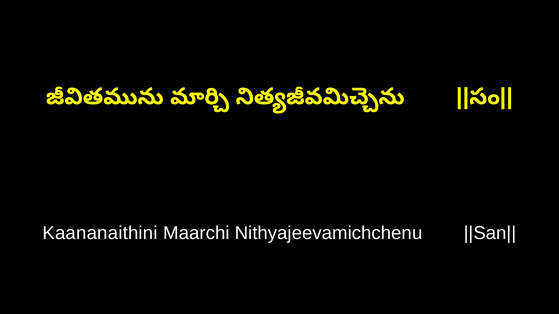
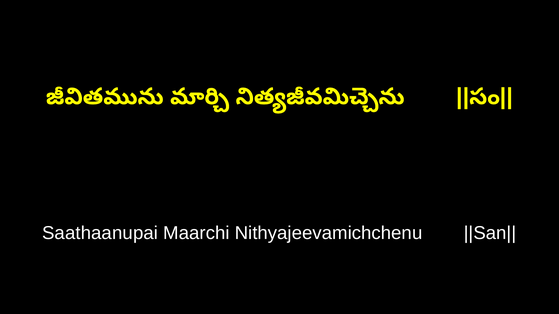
Kaananaithini: Kaananaithini -> Saathaanupai (100, 233)
